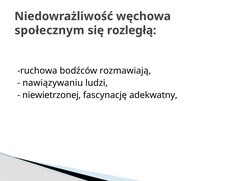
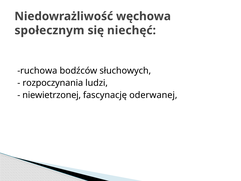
rozległą: rozległą -> niechęć (131, 30)
rozmawiają: rozmawiają -> słuchowych (125, 71)
nawiązywaniu: nawiązywaniu -> rozpoczynania (53, 83)
adekwatny: adekwatny -> oderwanej (153, 95)
